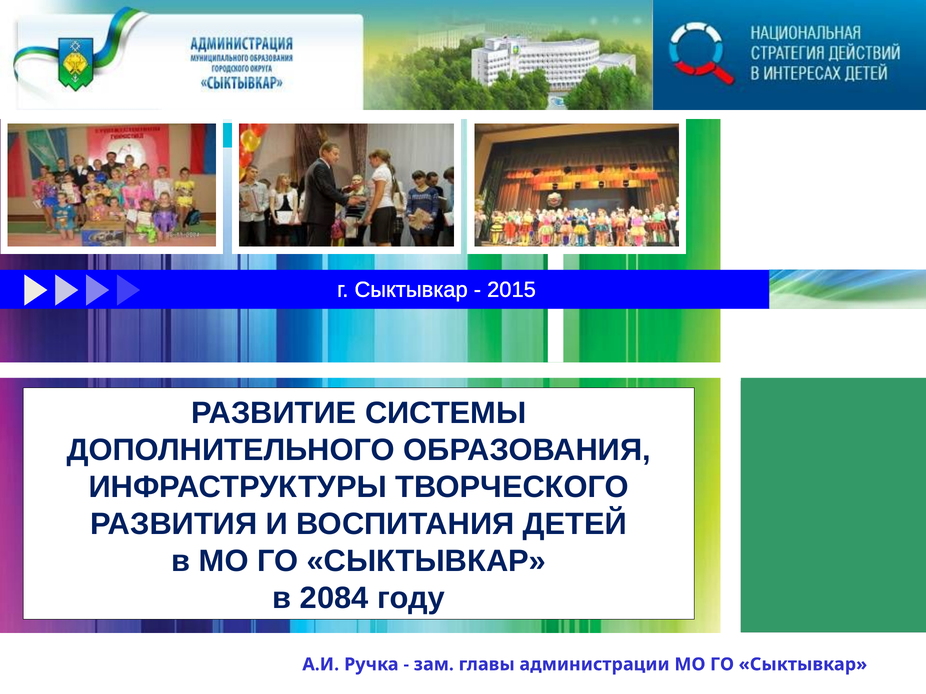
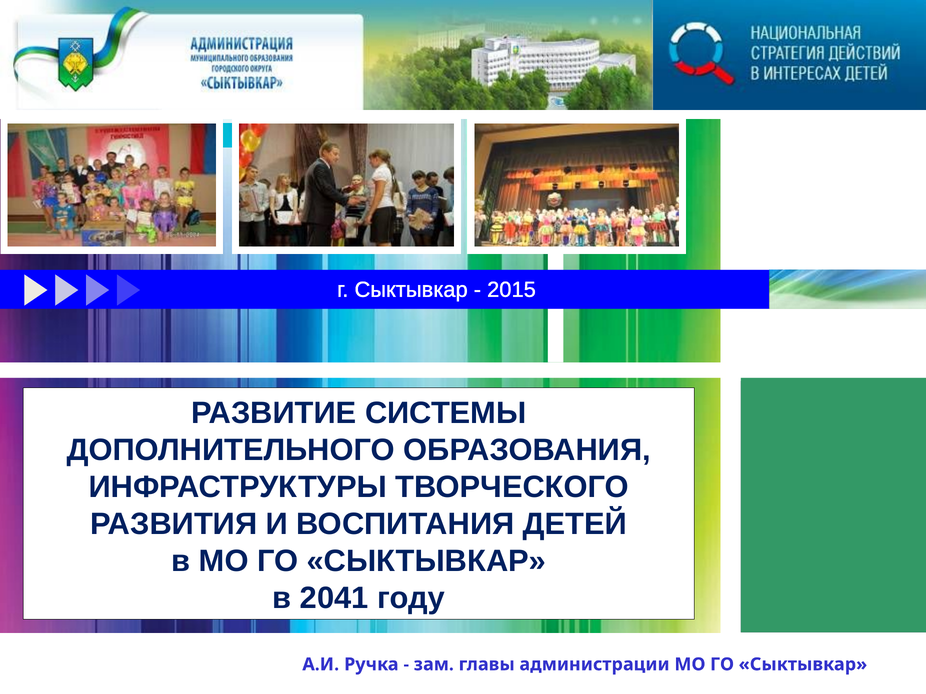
2084: 2084 -> 2041 (334, 599)
